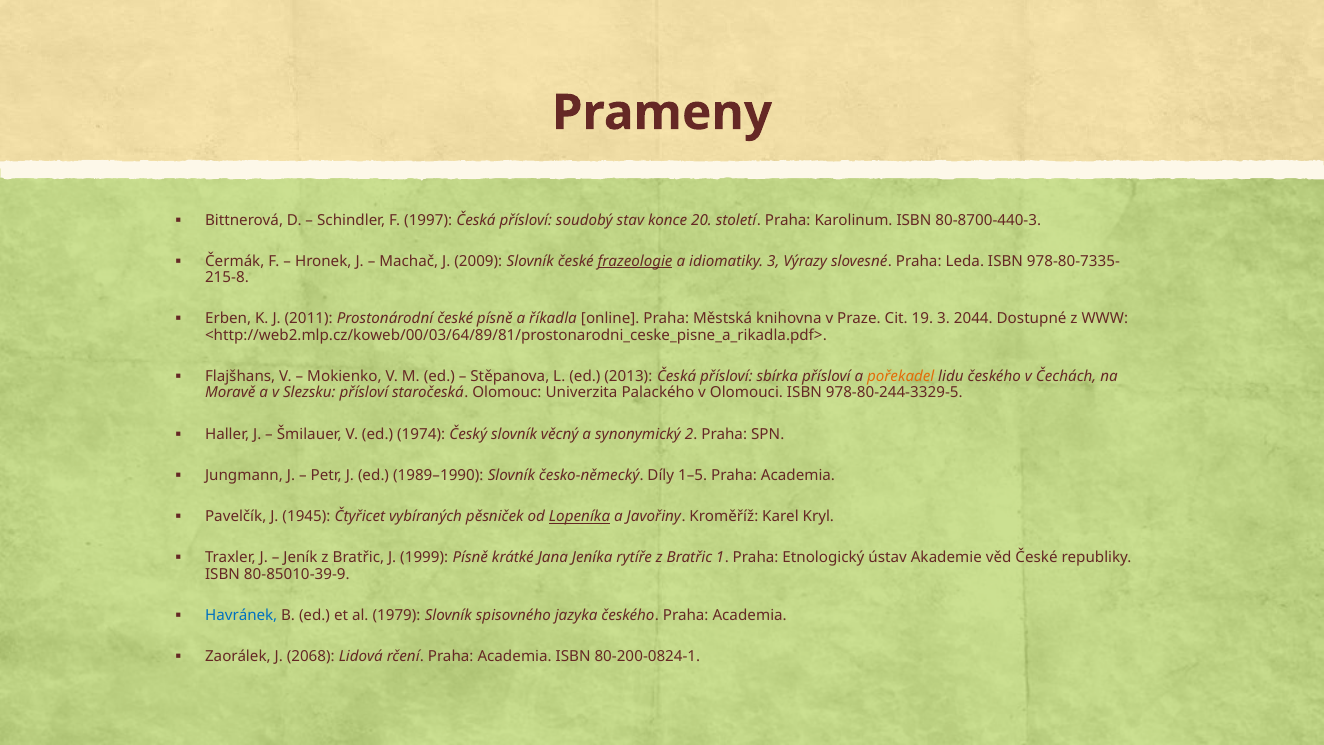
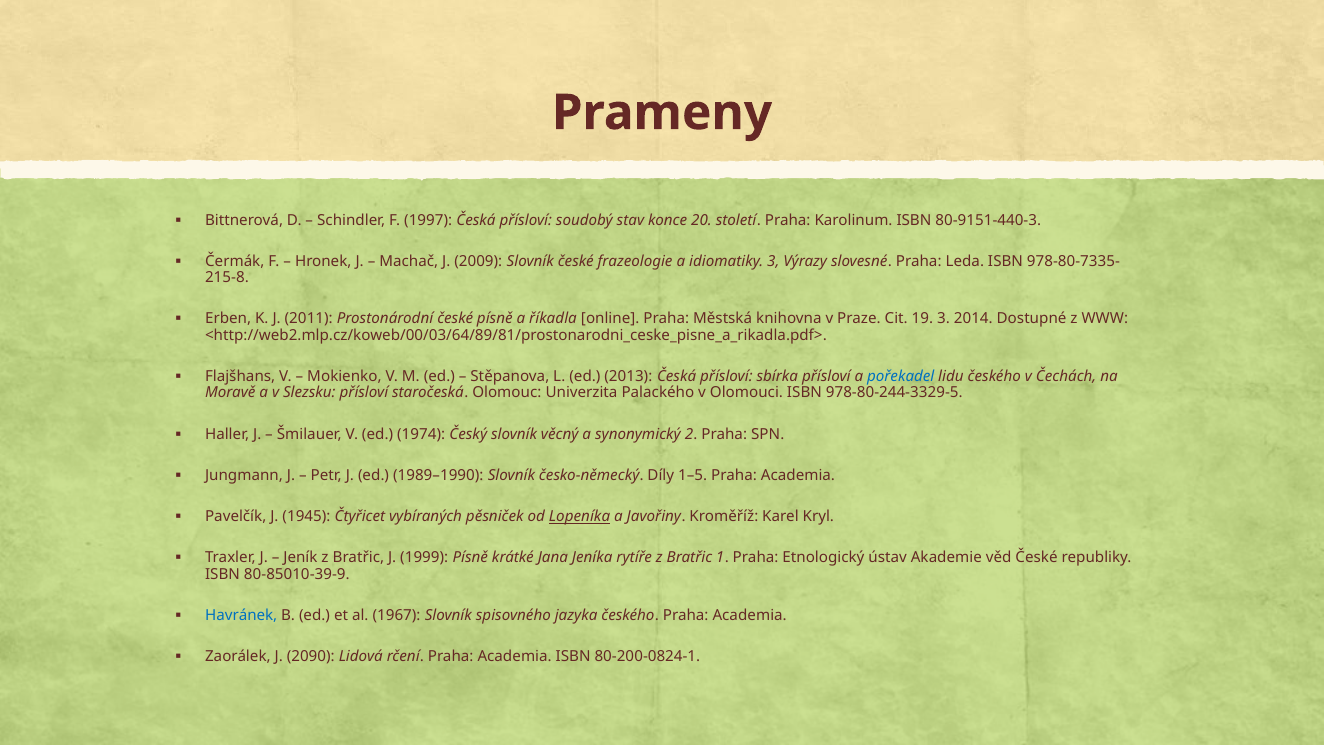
80-8700-440-3: 80-8700-440-3 -> 80-9151-440-3 (988, 220)
frazeologie underline: present -> none (635, 261)
2044: 2044 -> 2014 (973, 319)
pořekadel colour: orange -> blue (901, 376)
1979: 1979 -> 1967 (397, 615)
2068: 2068 -> 2090 (311, 657)
